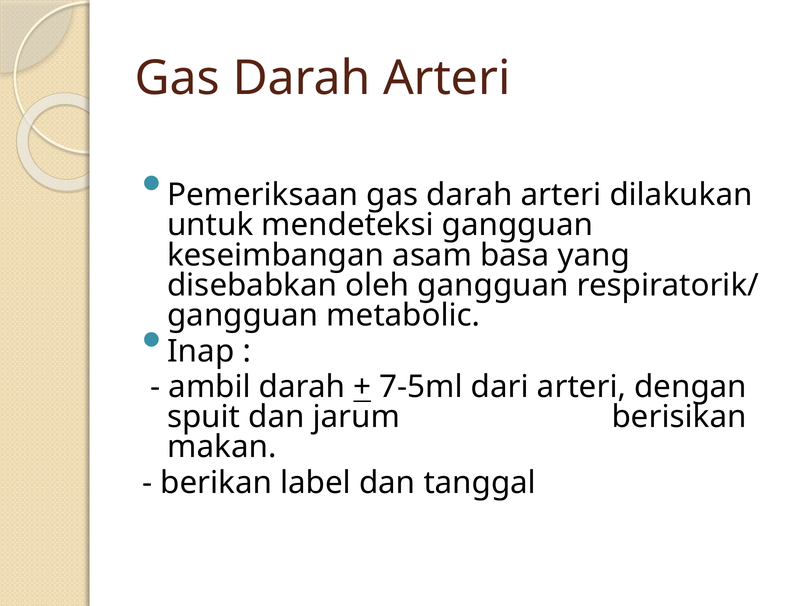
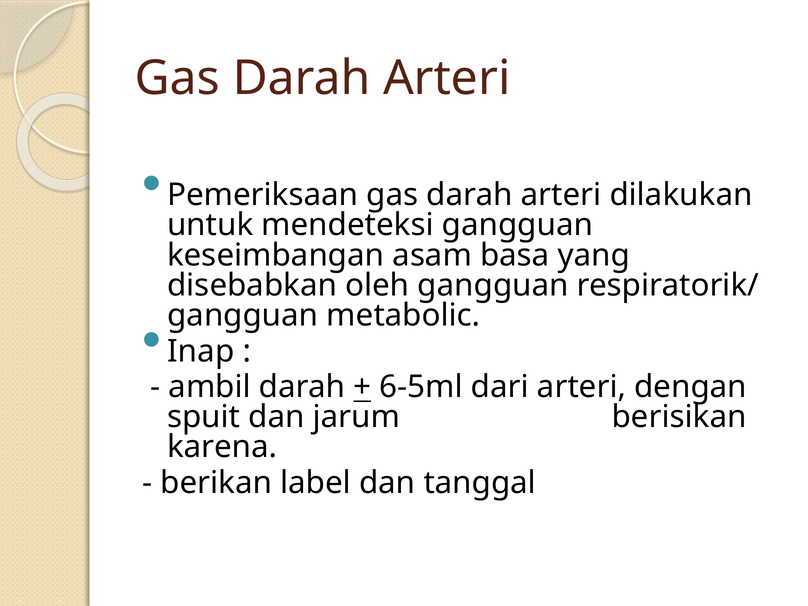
7-5ml: 7-5ml -> 6-5ml (421, 387)
makan: makan -> karena (222, 447)
